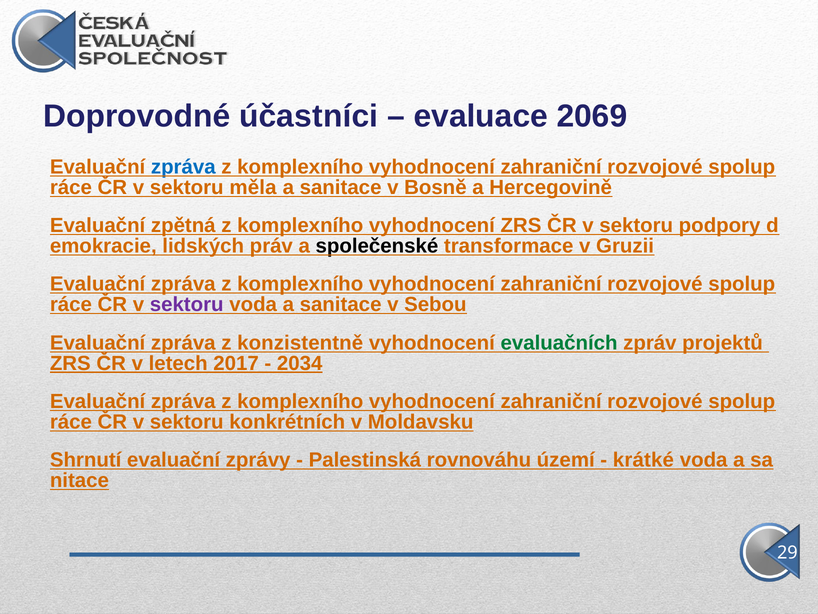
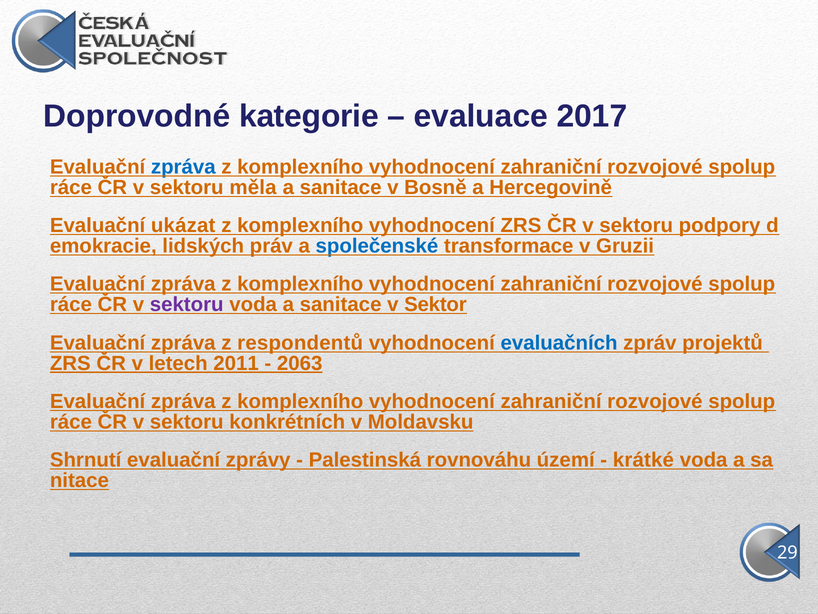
účastníci: účastníci -> kategorie (309, 116)
2069: 2069 -> 2017 (592, 116)
zpětná: zpětná -> ukázat (183, 225)
společenské colour: black -> blue (377, 246)
Sebou: Sebou -> Sektor (435, 304)
konzistentně: konzistentně -> respondentů (300, 343)
evaluačních colour: green -> blue (559, 343)
2017: 2017 -> 2011 (236, 363)
2034: 2034 -> 2063 (300, 363)
